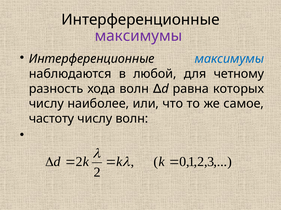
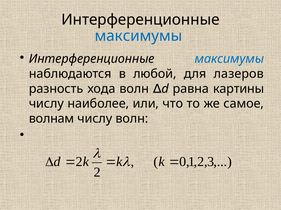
максимумы colour: purple -> blue (138, 36)
четному: четному -> лазеров (239, 74)
которых: которых -> картины (239, 89)
частоту: частоту -> волнам (51, 119)
